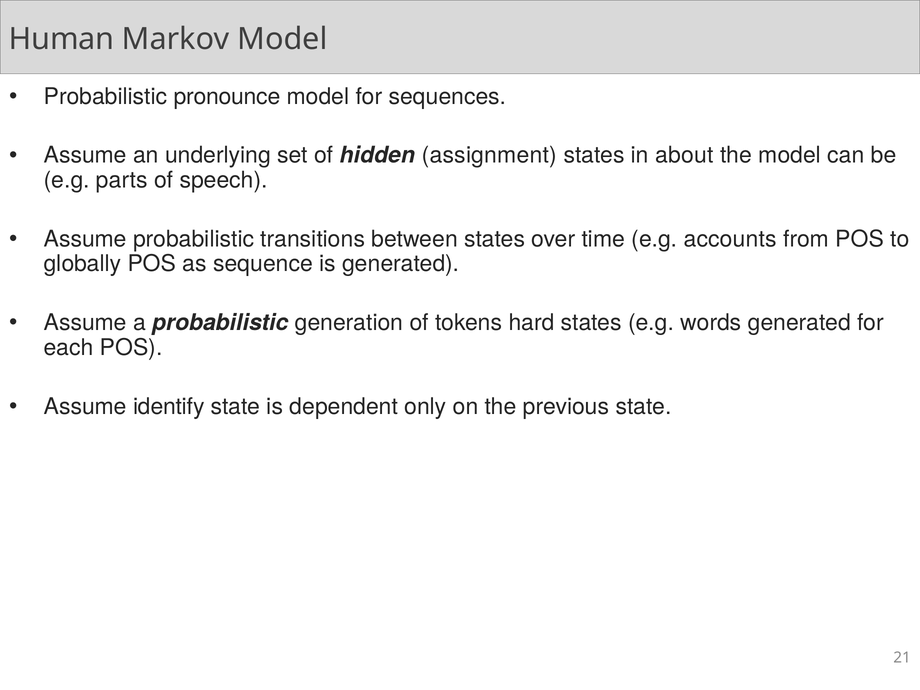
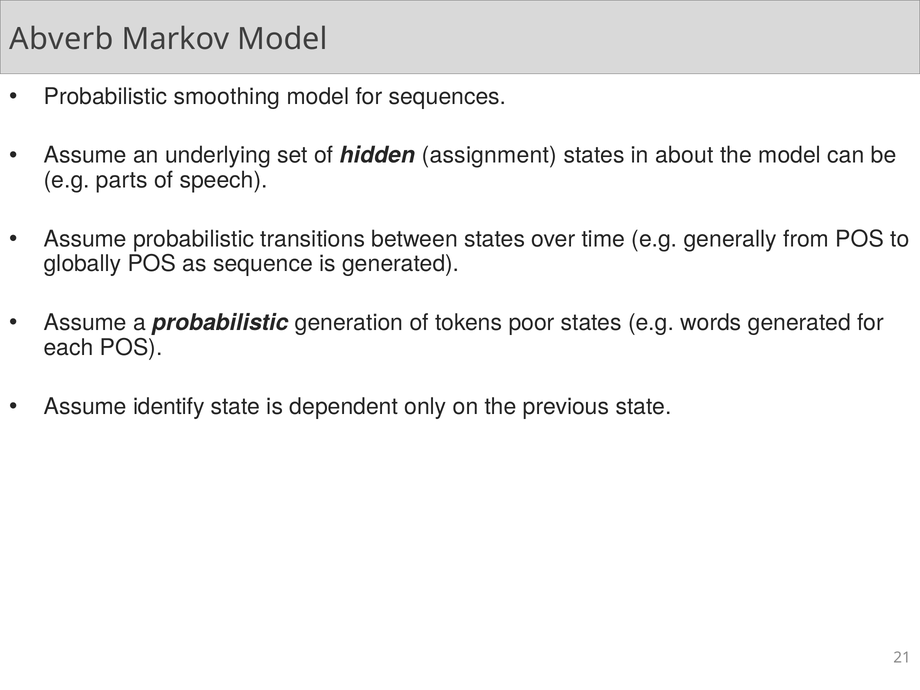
Human: Human -> Abverb (61, 39)
pronounce: pronounce -> smoothing (227, 96)
accounts: accounts -> generally (730, 239)
hard: hard -> poor (531, 323)
